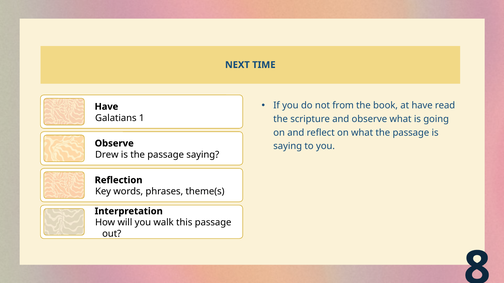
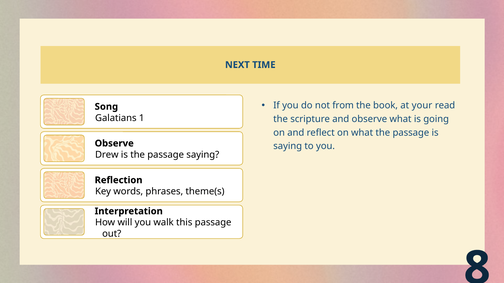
at have: have -> your (422, 106)
Have: Have -> Song (106, 107)
